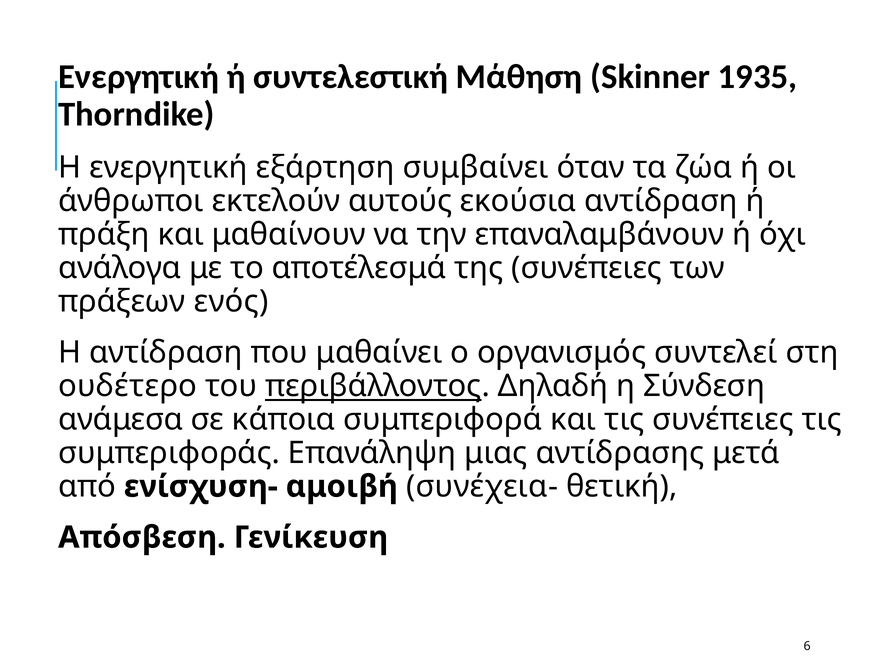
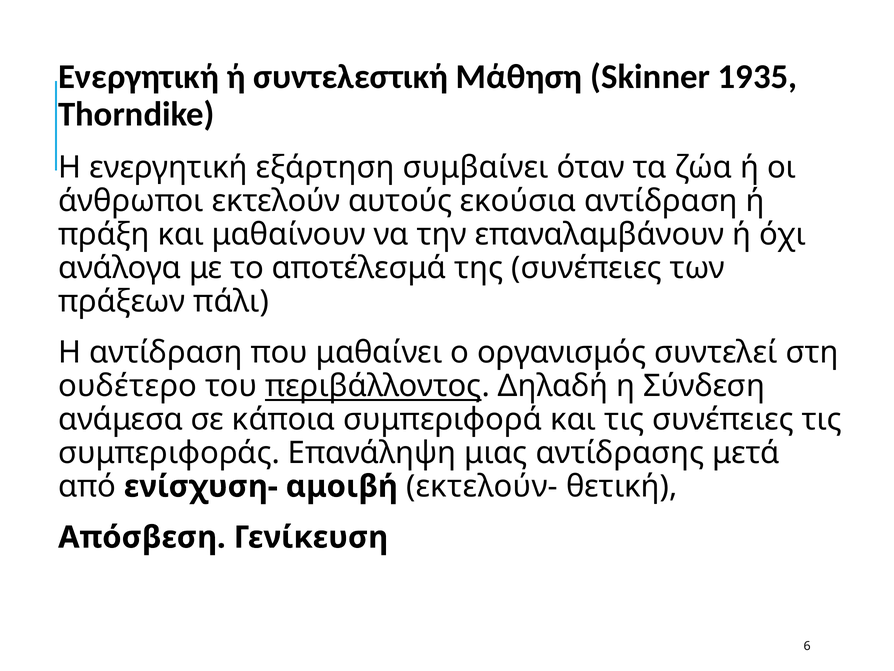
ενός: ενός -> πάλι (231, 301)
συνέχεια-: συνέχεια- -> εκτελούν- (482, 486)
